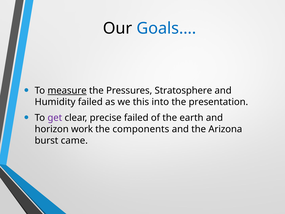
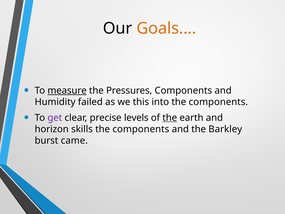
Goals… colour: blue -> orange (166, 28)
Pressures Stratosphere: Stratosphere -> Components (183, 90)
into the presentation: presentation -> components (218, 102)
precise failed: failed -> levels (136, 118)
the underline: none -> present (170, 118)
work: work -> skills (82, 129)
Arizona: Arizona -> Barkley (225, 129)
